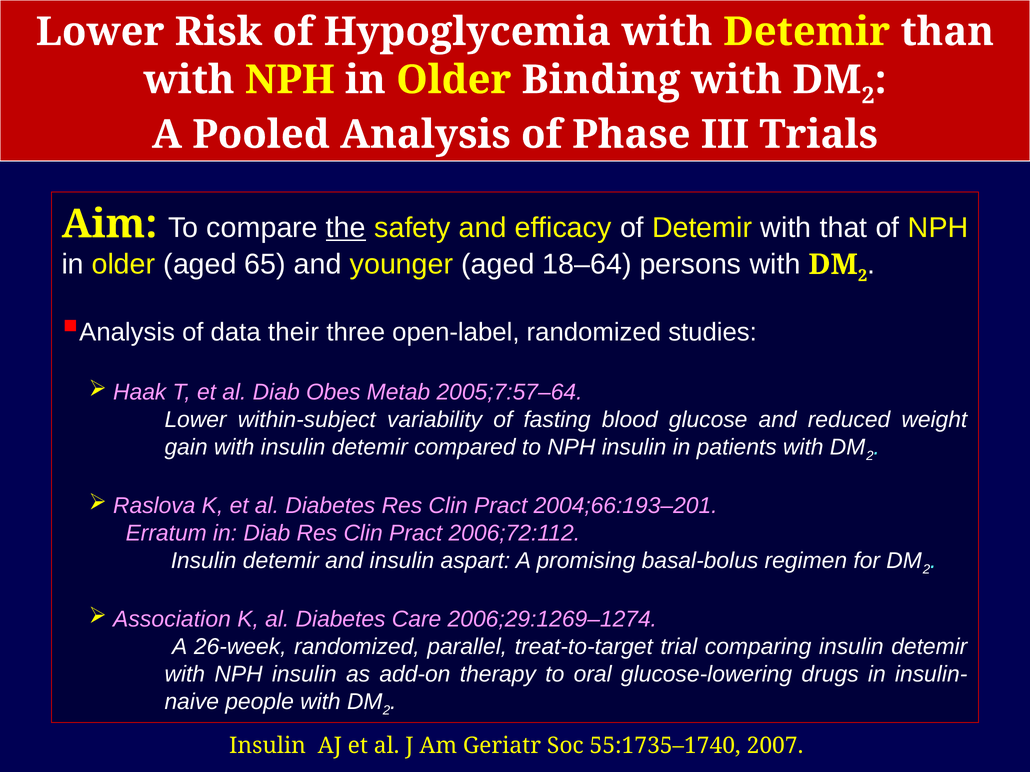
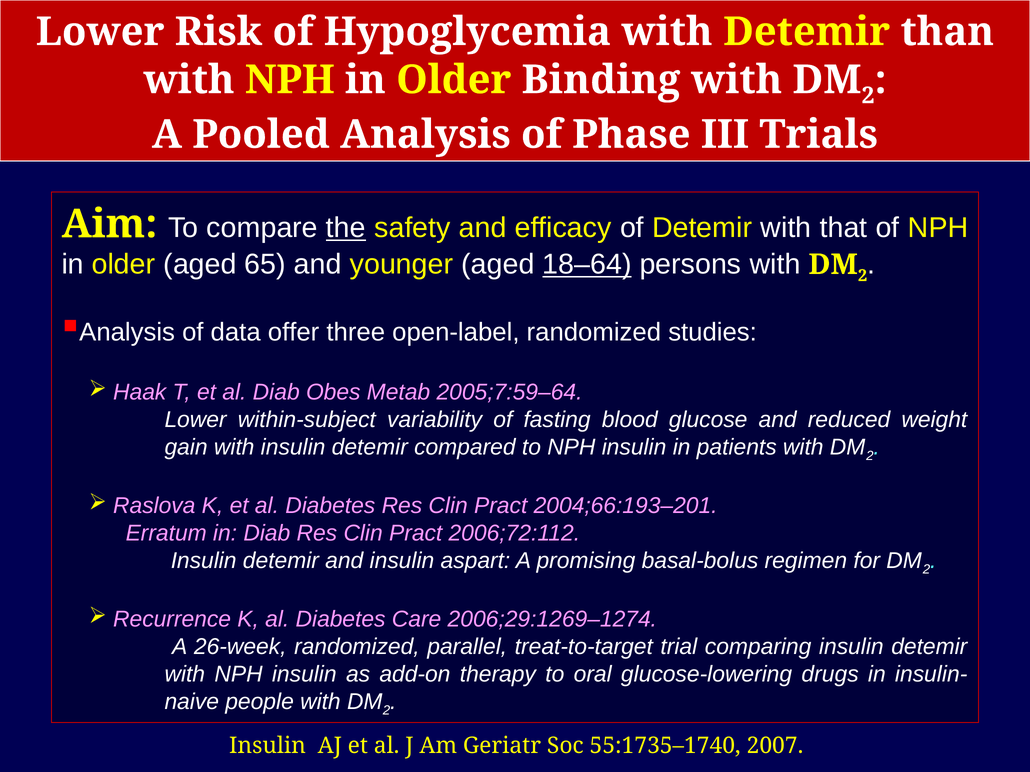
18–64 underline: none -> present (587, 265)
their: their -> offer (294, 333)
2005;7:57–64: 2005;7:57–64 -> 2005;7:59–64 (510, 393)
Association: Association -> Recurrence (172, 620)
